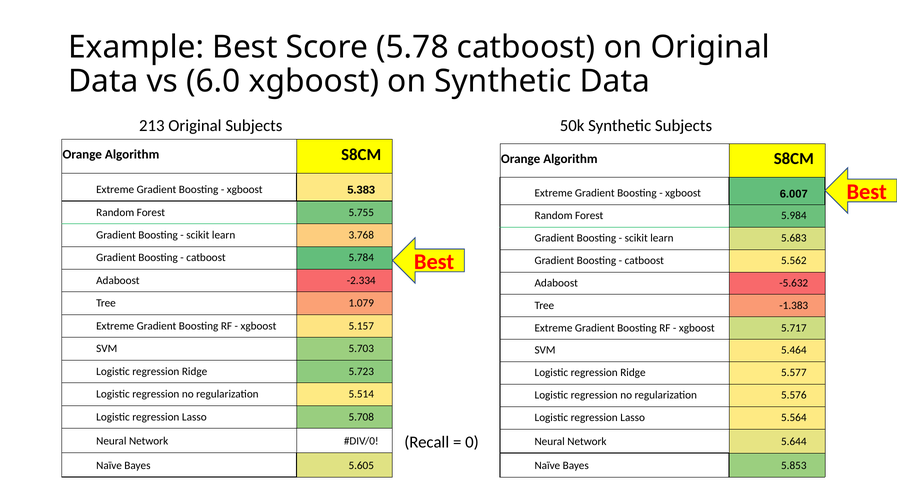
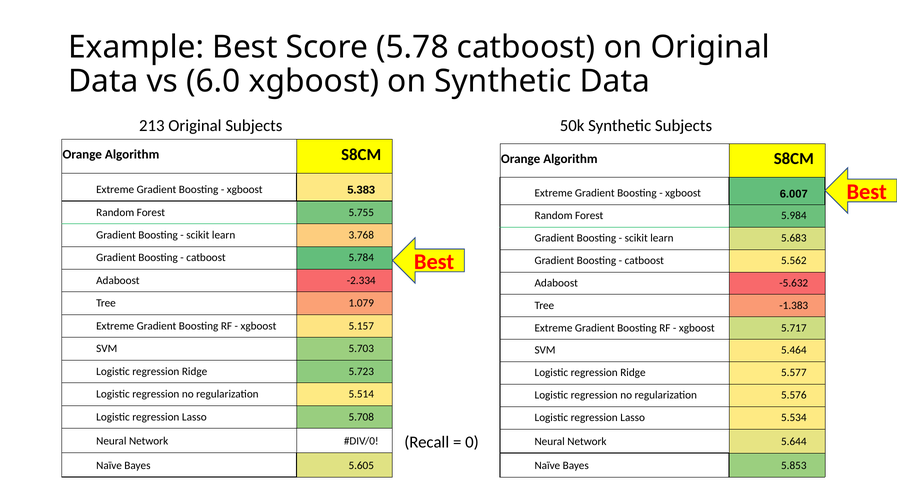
5.564: 5.564 -> 5.534 (794, 418)
